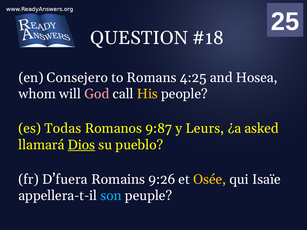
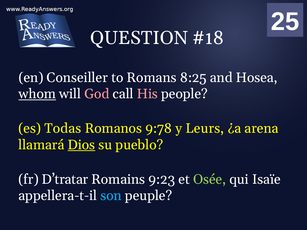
Consejero: Consejero -> Conseiller (77, 78)
4:25: 4:25 -> 8:25 (193, 78)
whom underline: none -> present (37, 94)
His colour: yellow -> pink (147, 94)
9:87: 9:87 -> 9:78 (159, 129)
asked: asked -> arena (262, 129)
D’fuera: D’fuera -> D’tratar (65, 180)
9:26: 9:26 -> 9:23 (162, 180)
Osée colour: yellow -> light green (210, 180)
